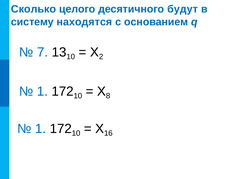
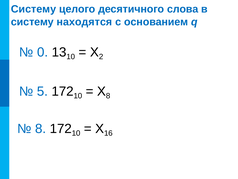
Сколько: Сколько -> Систему (33, 9)
будут: будут -> слова (183, 9)
7: 7 -> 0 (43, 52)
1: 1 -> 5 (42, 91)
1: 1 -> 8 (41, 128)
